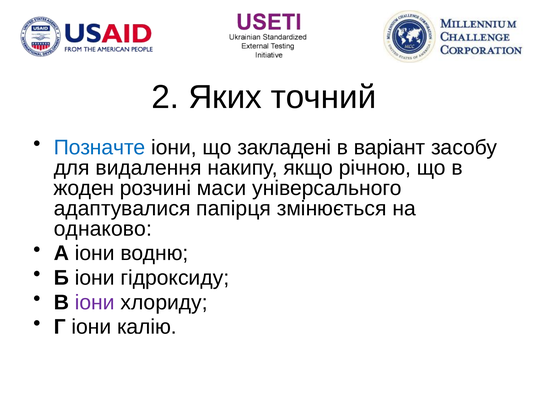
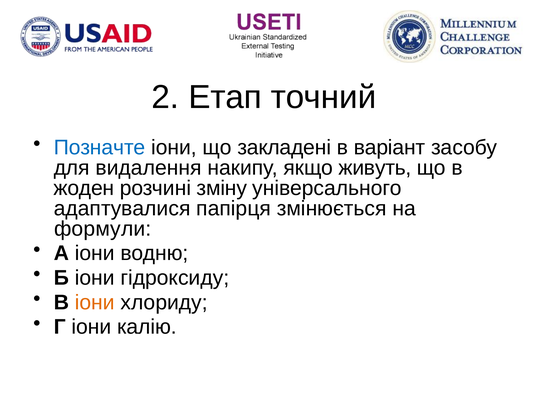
Яких: Яких -> Етап (225, 97)
річною: річною -> живуть (375, 168)
маси: маси -> зміну (222, 188)
однаково: однаково -> формули (103, 229)
іони colour: purple -> orange (95, 302)
